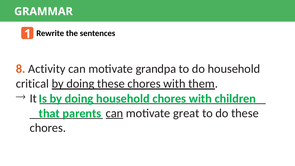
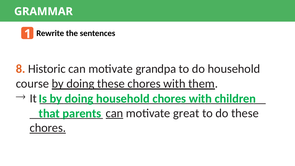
Activity: Activity -> Historic (47, 69)
critical: critical -> course (32, 84)
chores underline: none -> present (48, 128)
